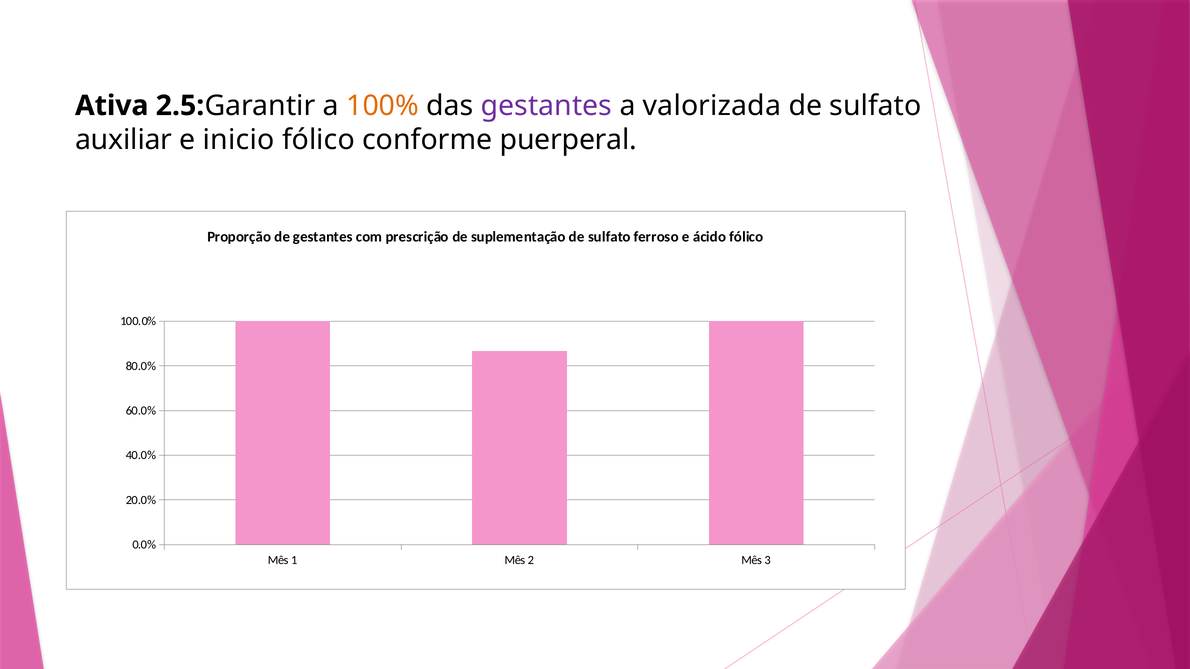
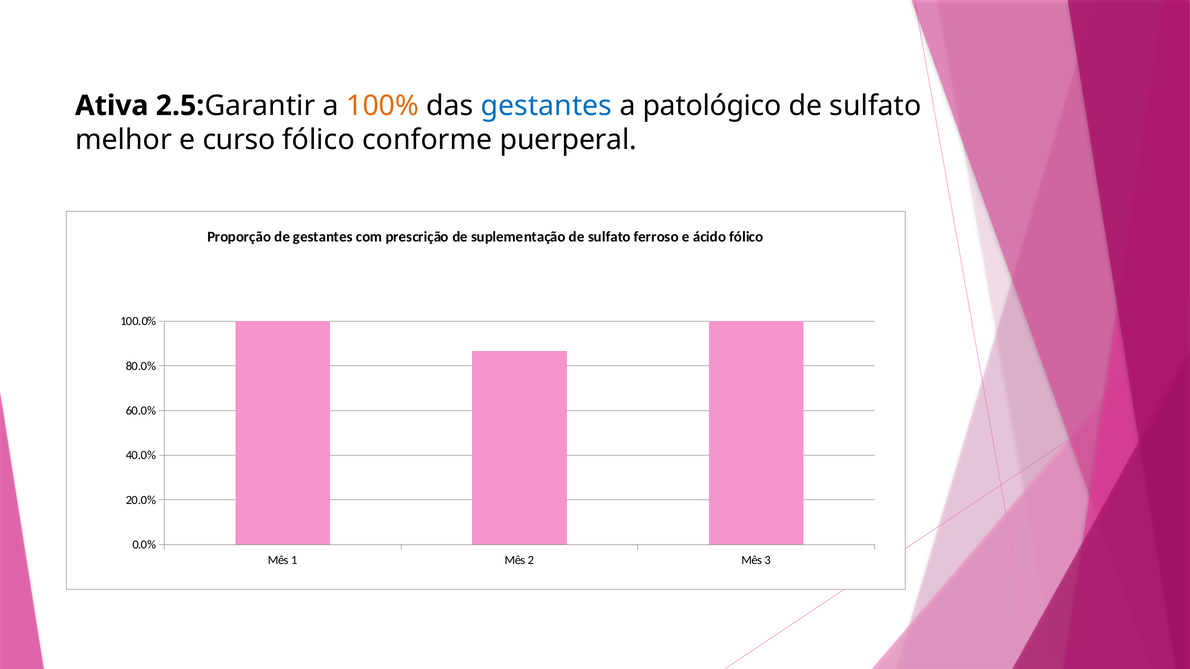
gestantes colour: purple -> blue (546, 106)
valorizada: valorizada -> patológico (712, 106)
auxiliar: auxiliar -> melhor (124, 140)
inicio: inicio -> curso (239, 140)
